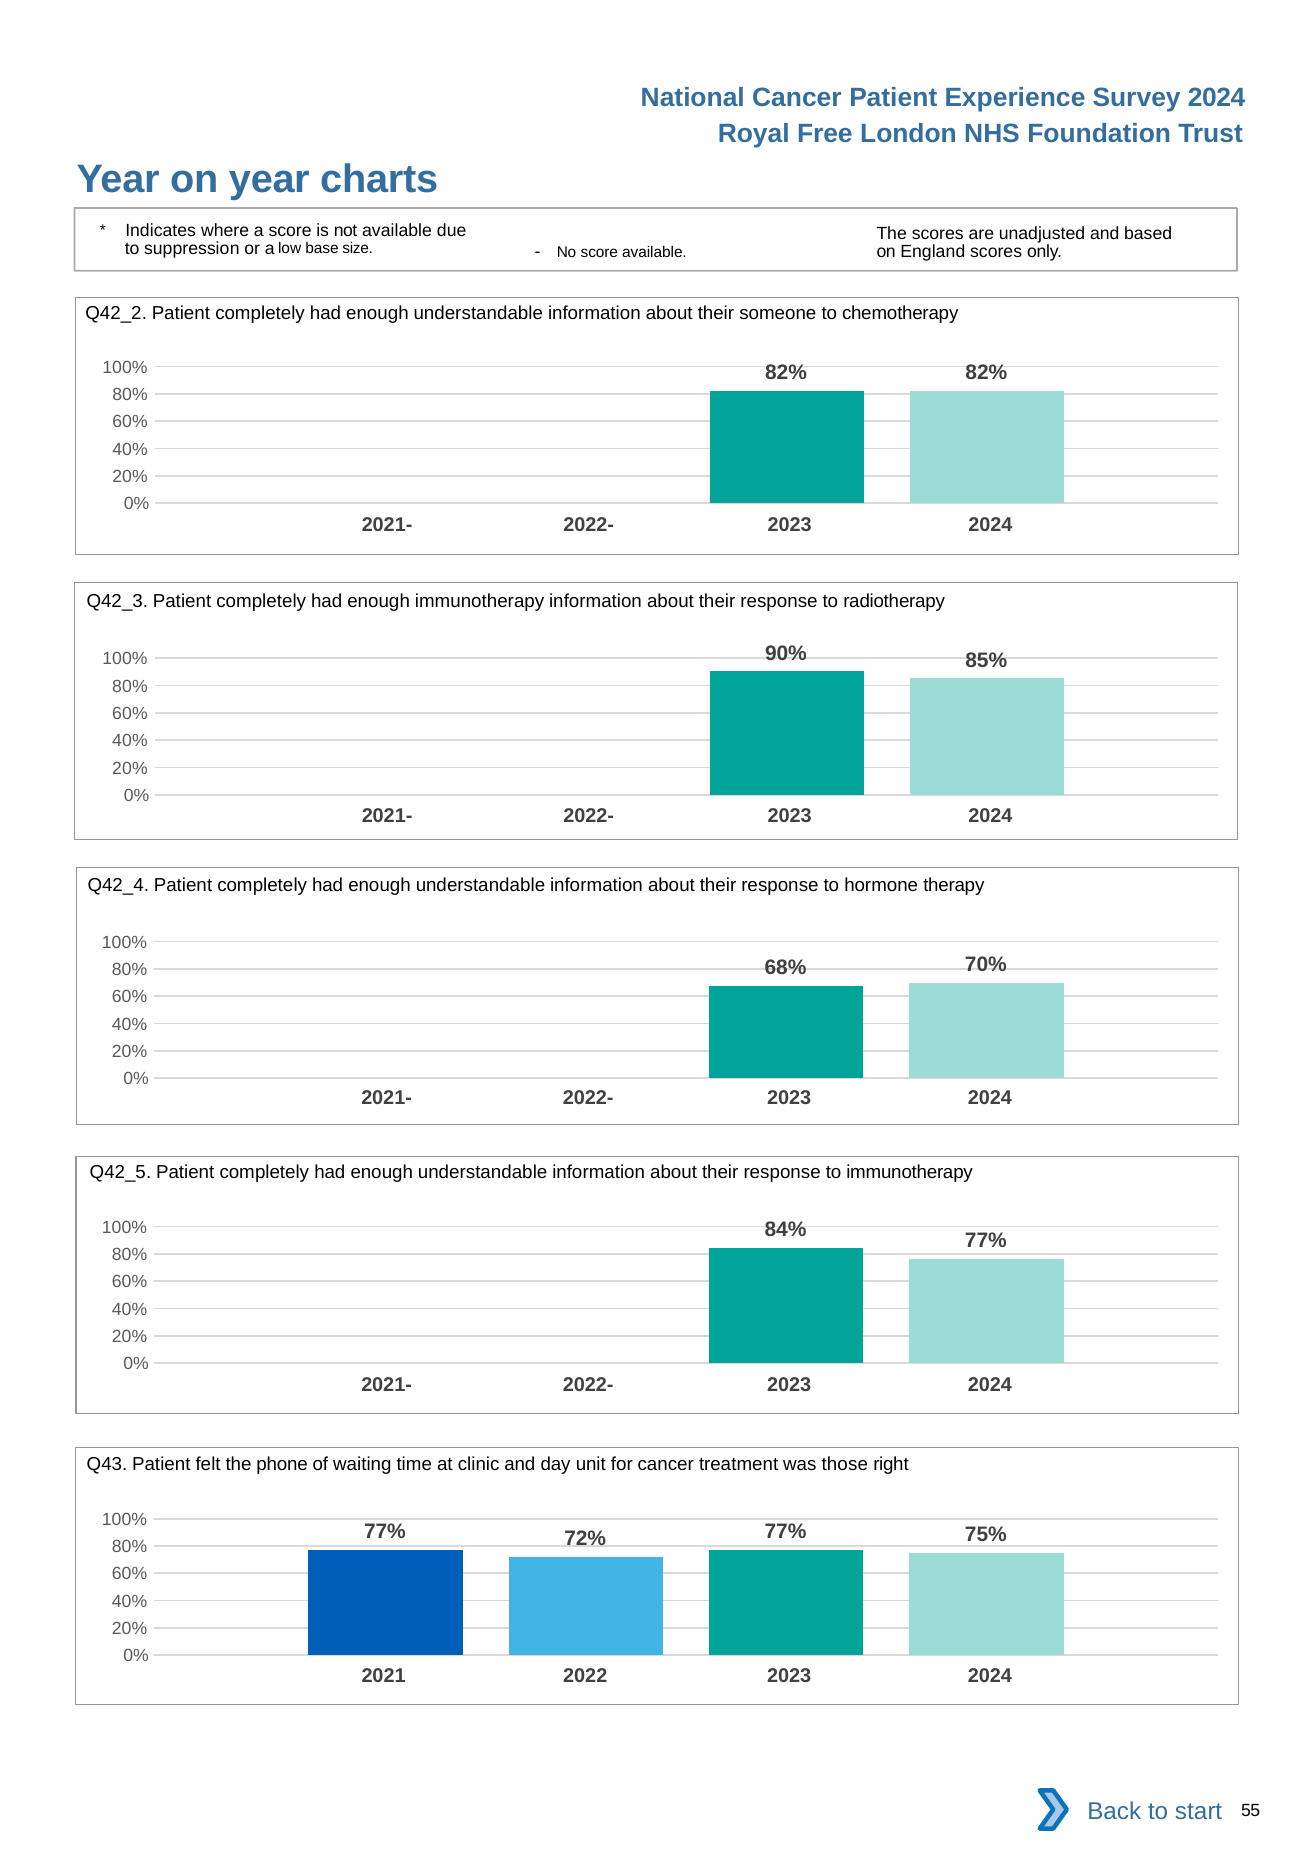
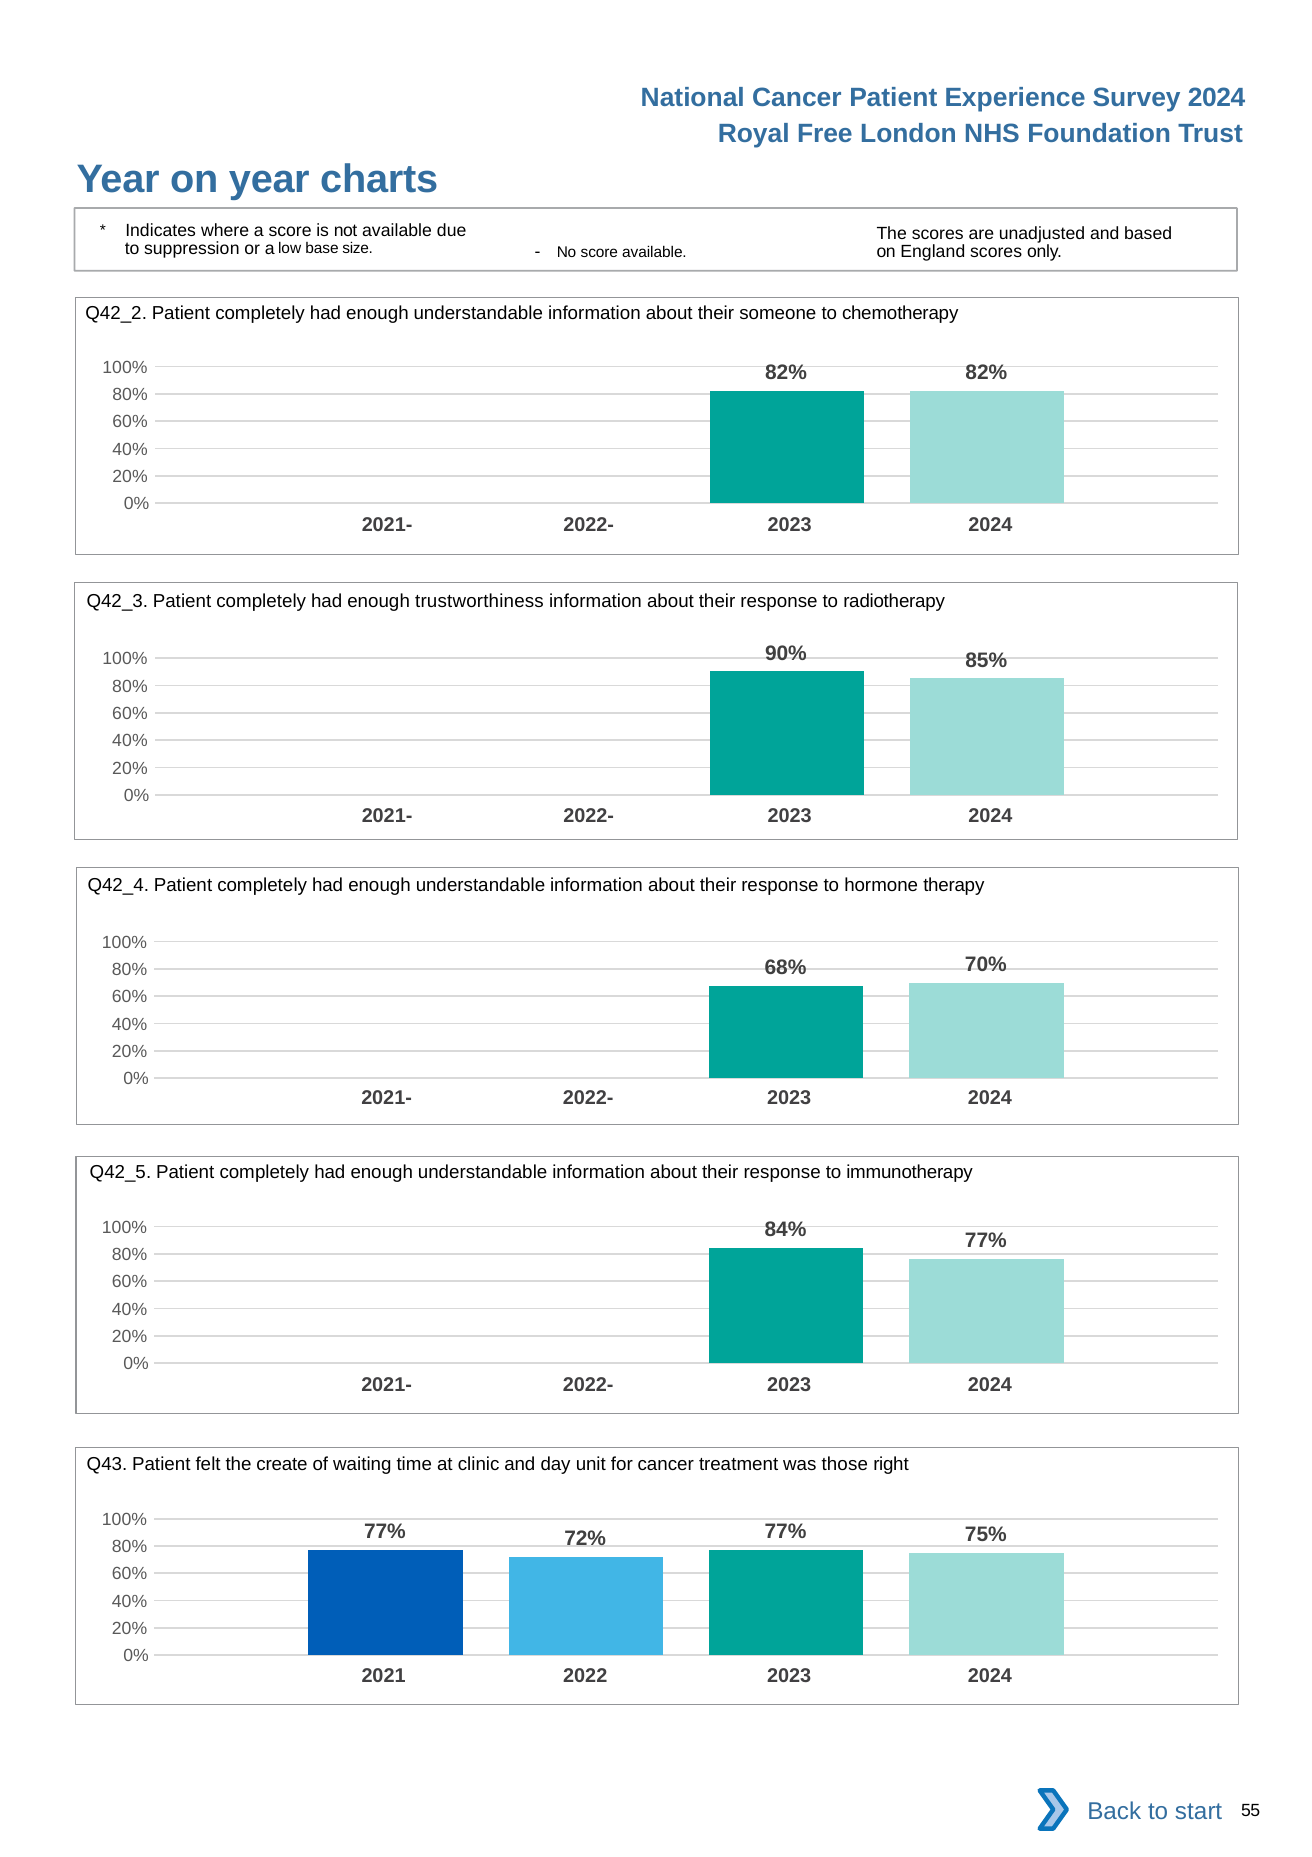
enough immunotherapy: immunotherapy -> trustworthiness (479, 601)
phone: phone -> create (282, 1464)
